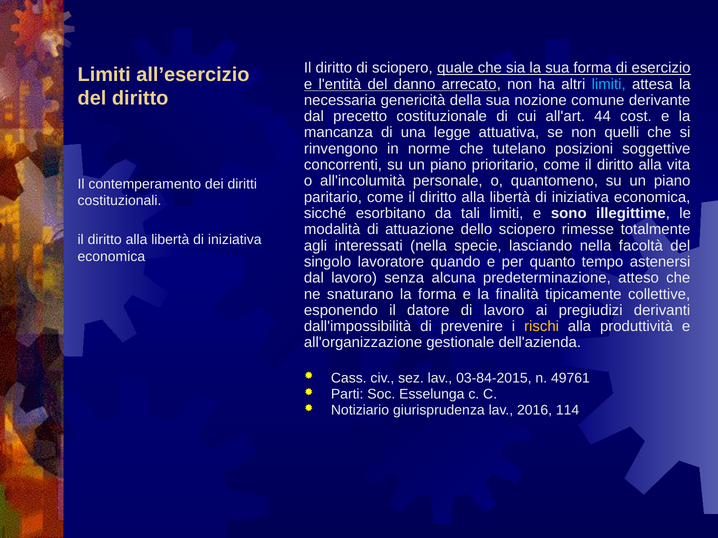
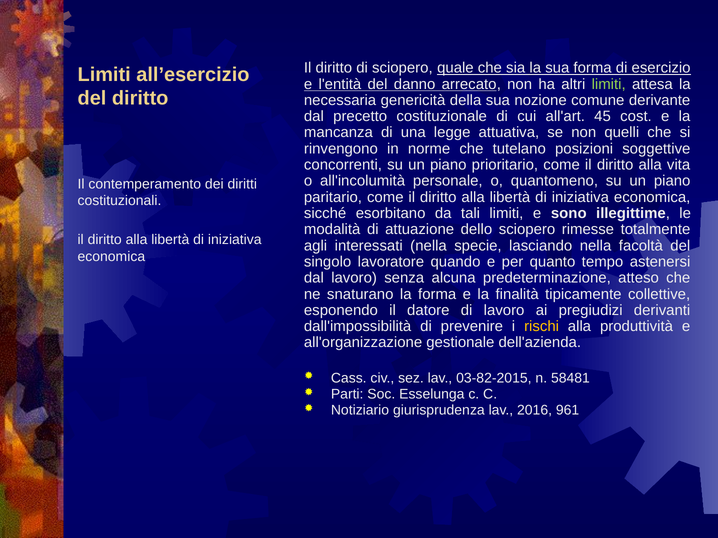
limiti colour: light blue -> light green (609, 84)
44: 44 -> 45 (603, 117)
03-84-2015: 03-84-2015 -> 03-82-2015 (494, 378)
49761: 49761 -> 58481 (570, 378)
114: 114 -> 961 (568, 411)
